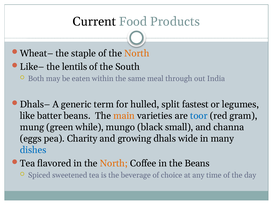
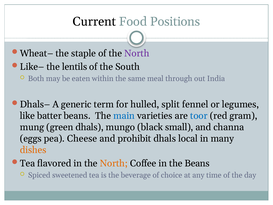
Products: Products -> Positions (175, 21)
North colour: orange -> purple (137, 53)
fastest: fastest -> fennel (195, 104)
main colour: orange -> blue (124, 116)
green while: while -> dhals (90, 127)
Charity: Charity -> Cheese (82, 138)
growing: growing -> prohibit (134, 138)
wide: wide -> local (188, 138)
dishes colour: blue -> orange (33, 150)
